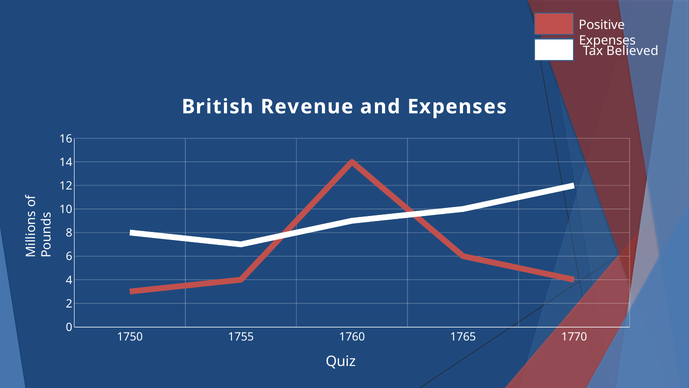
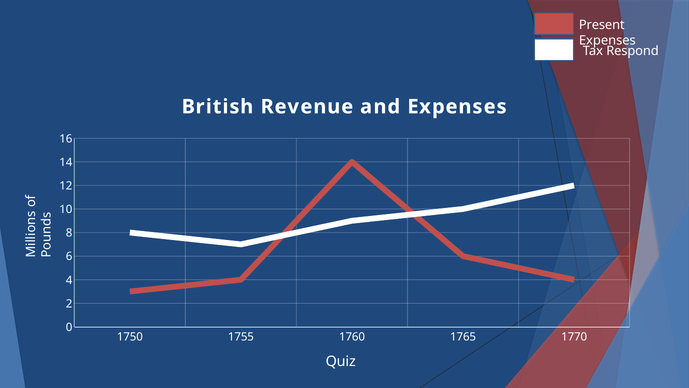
Positive: Positive -> Present (602, 25)
Believed: Believed -> Respond (633, 51)
